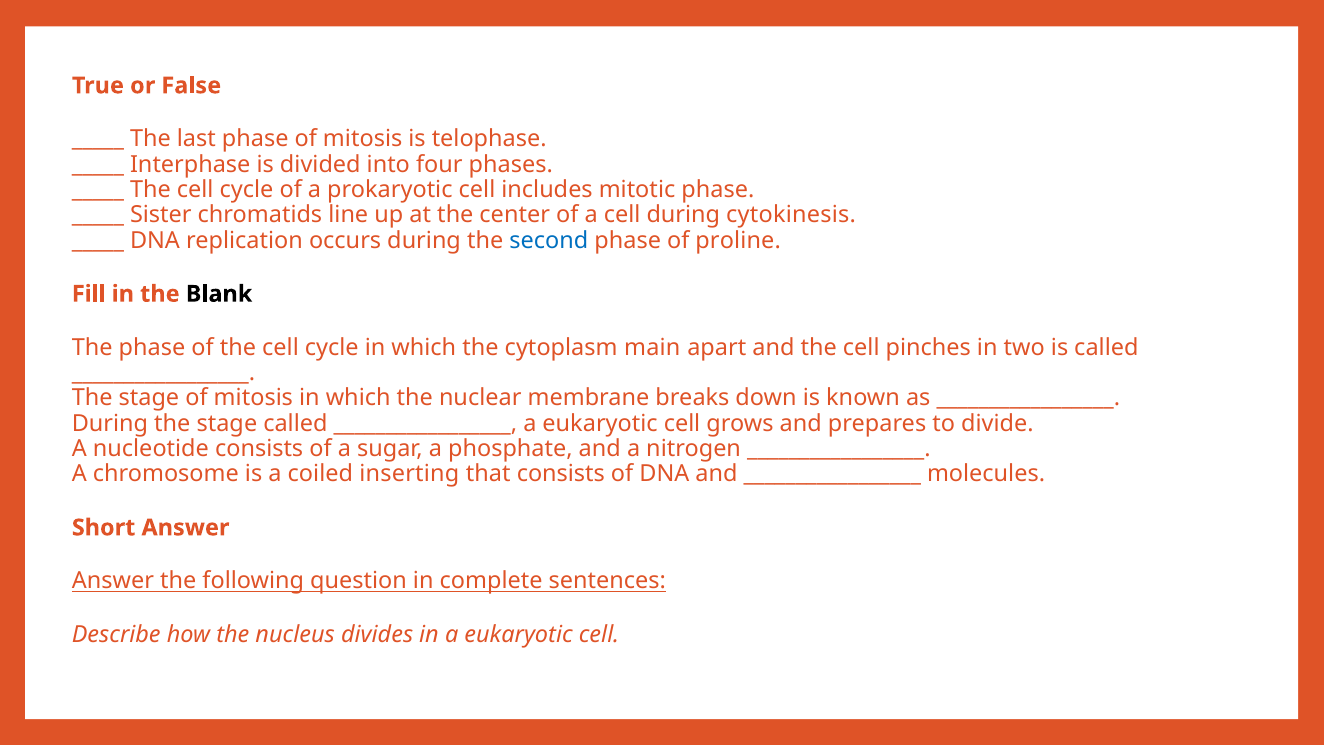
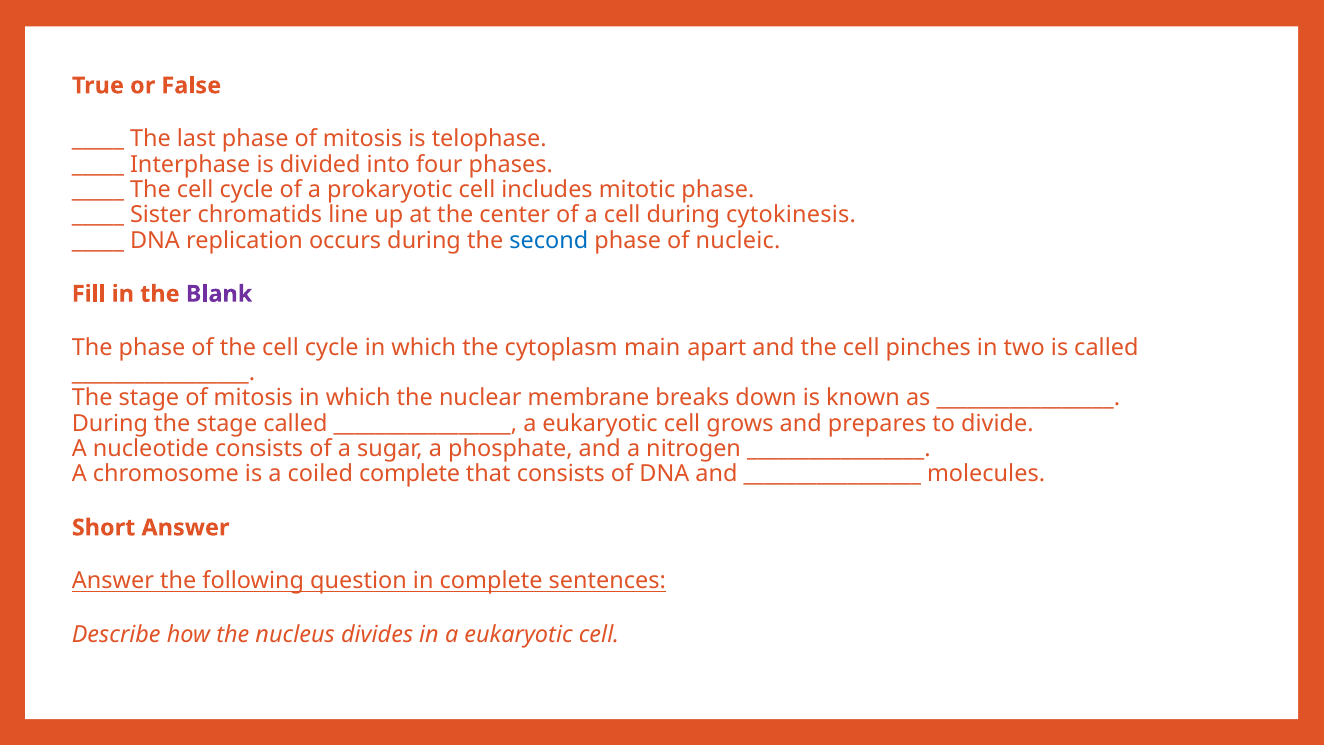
proline: proline -> nucleic (738, 240)
Blank colour: black -> purple (219, 294)
coiled inserting: inserting -> complete (410, 474)
